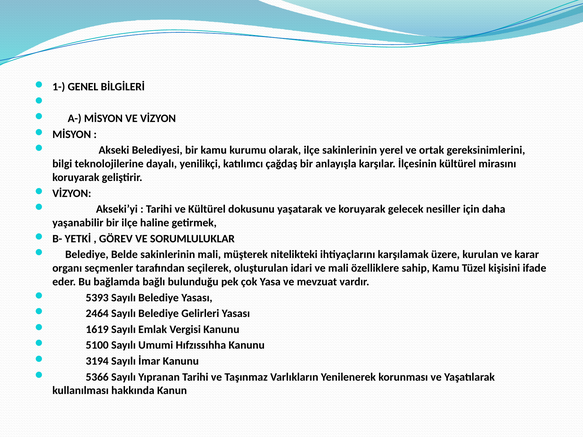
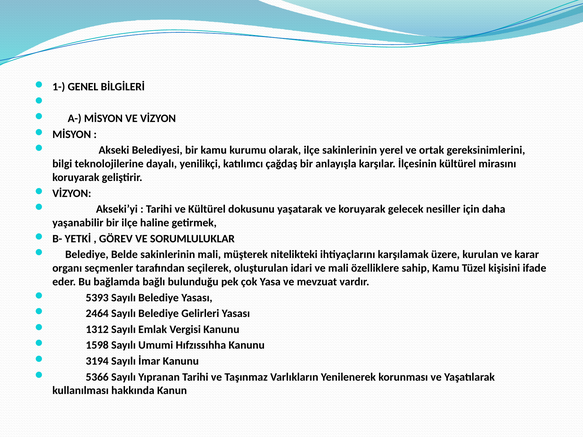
1619: 1619 -> 1312 (97, 330)
5100: 5100 -> 1598 (97, 345)
